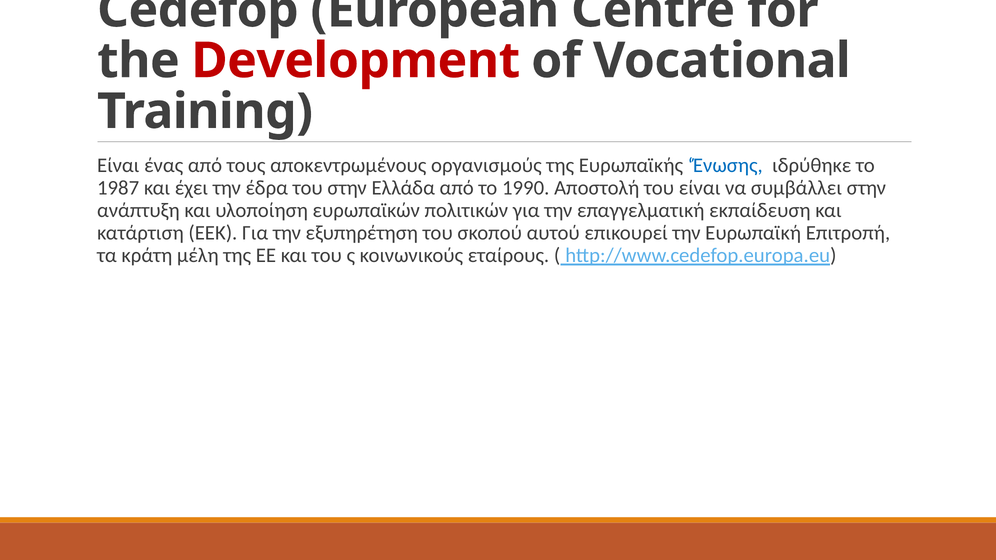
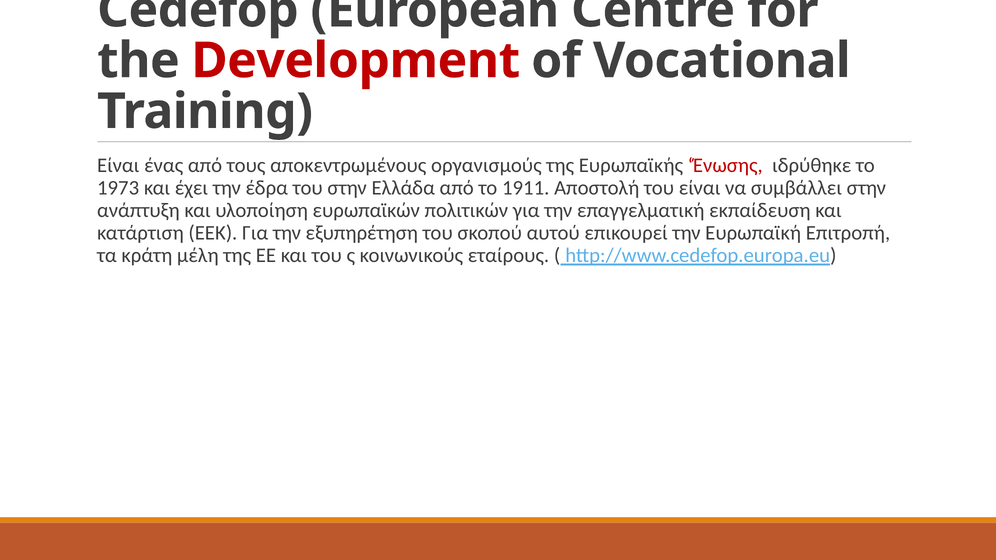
Ένωσης colour: blue -> red (725, 166)
1987: 1987 -> 1973 (118, 188)
1990: 1990 -> 1911 (526, 188)
